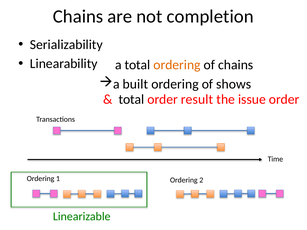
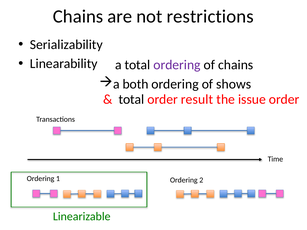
completion: completion -> restrictions (210, 17)
ordering colour: orange -> purple (177, 65)
built: built -> both (136, 84)
